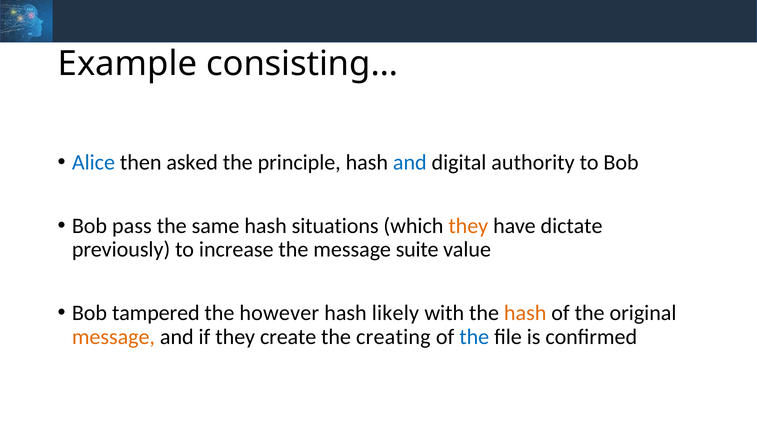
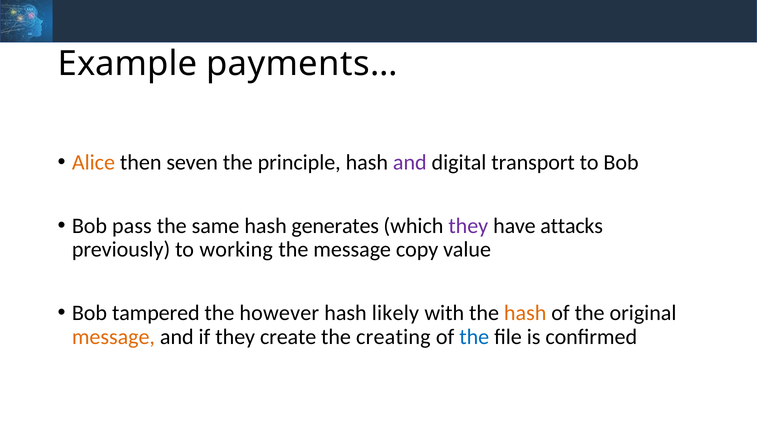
consisting…: consisting… -> payments… (302, 64)
Alice colour: blue -> orange (93, 162)
asked: asked -> seven (192, 162)
and colour: blue -> purple (410, 162)
authority: authority -> transport (533, 162)
situations: situations -> generates (335, 226)
they colour: orange -> purple (468, 226)
dictate: dictate -> attacks (572, 226)
increase: increase -> working (236, 249)
suite: suite -> copy (417, 249)
